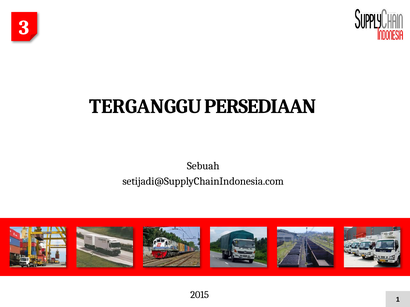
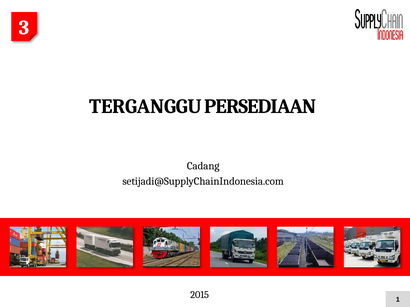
Sebuah: Sebuah -> Cadang (203, 166)
